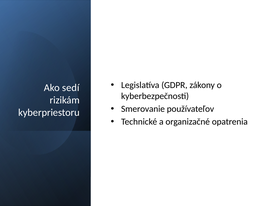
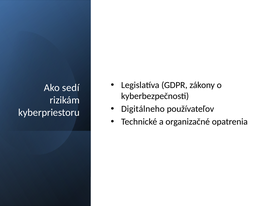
Smerovanie: Smerovanie -> Digitálneho (143, 109)
